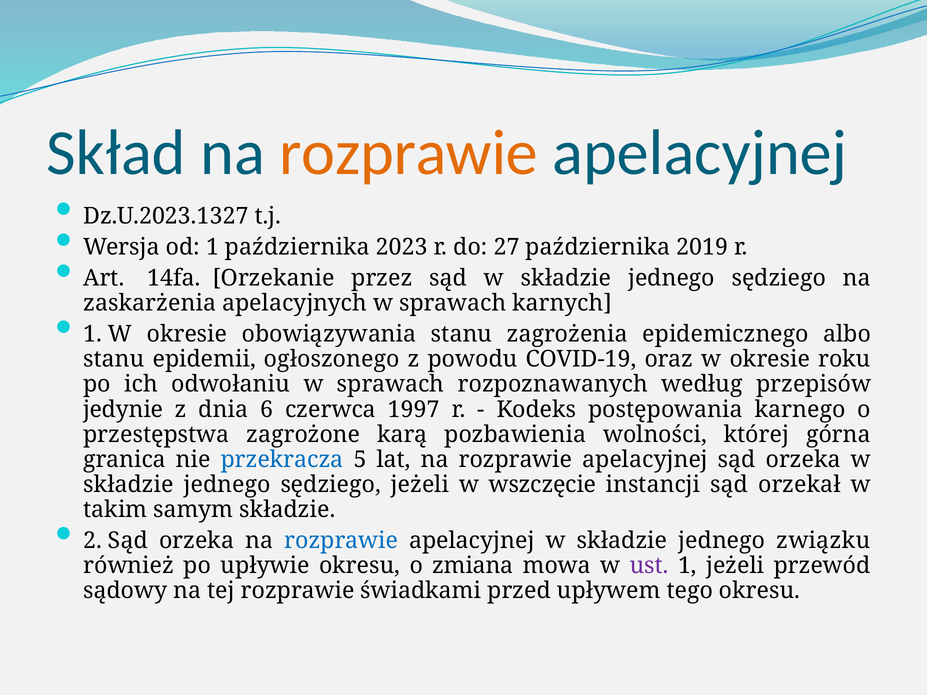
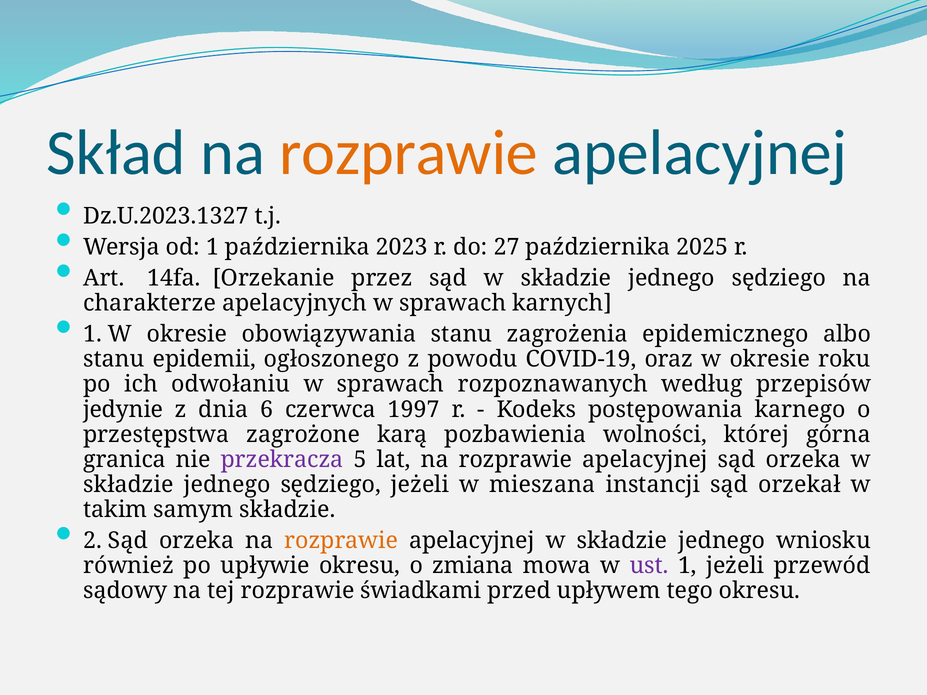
2019: 2019 -> 2025 (702, 247)
zaskarżenia: zaskarżenia -> charakterze (150, 303)
przekracza colour: blue -> purple (282, 460)
wszczęcie: wszczęcie -> mieszana (542, 485)
rozprawie colour: blue -> orange (341, 541)
związku: związku -> wniosku (823, 541)
